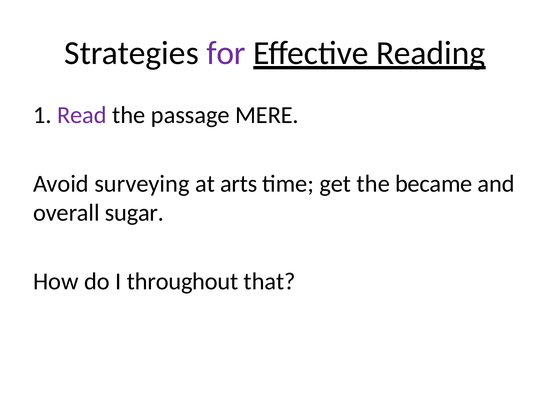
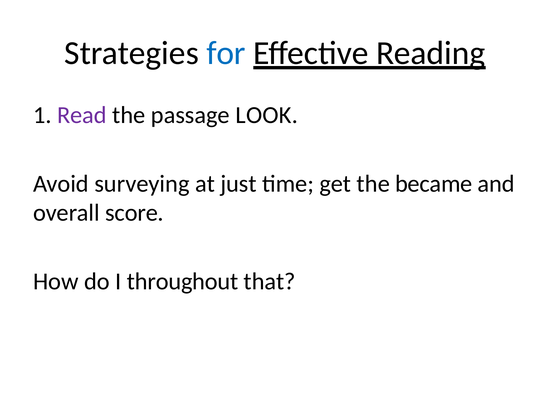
for colour: purple -> blue (226, 53)
MERE: MERE -> LOOK (267, 115)
arts: arts -> just (239, 184)
sugar: sugar -> score (134, 213)
